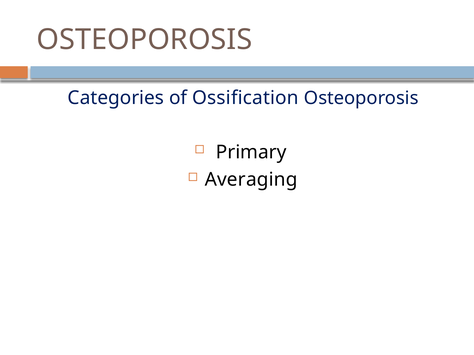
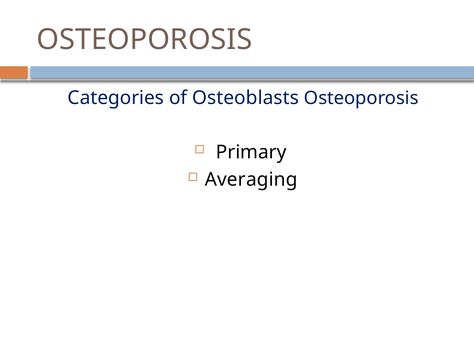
Ossification: Ossification -> Osteoblasts (246, 98)
